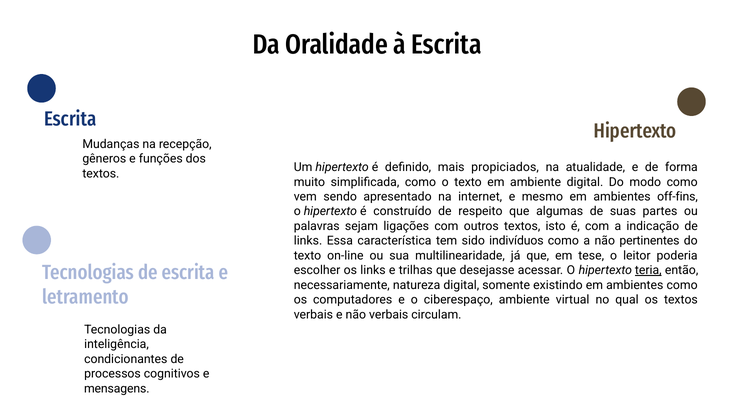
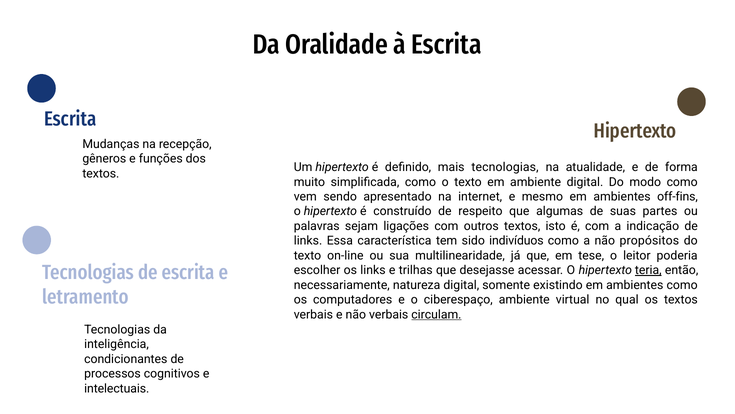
mais propiciados: propiciados -> tecnologias (505, 167)
pertinentes: pertinentes -> propósitos (649, 241)
circulam underline: none -> present (436, 314)
mensagens: mensagens -> intelectuais (117, 388)
